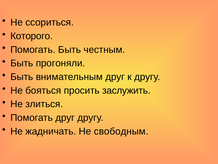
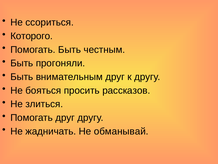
заслужить: заслужить -> рассказов (126, 90)
свободным: свободным -> обманывай (121, 131)
